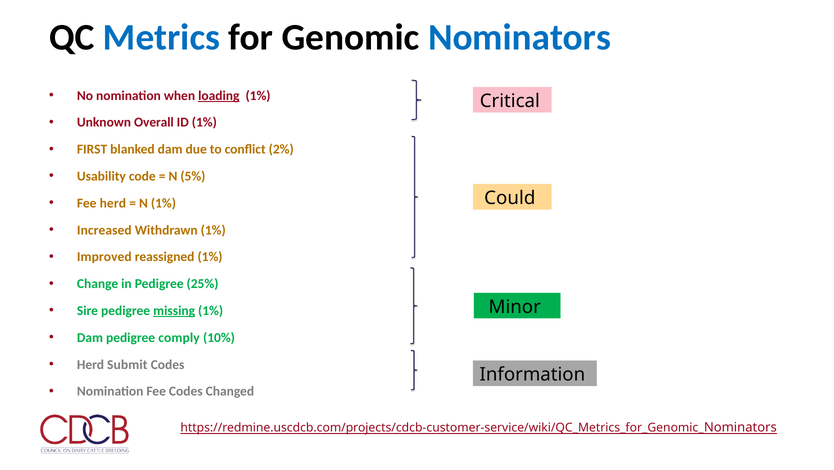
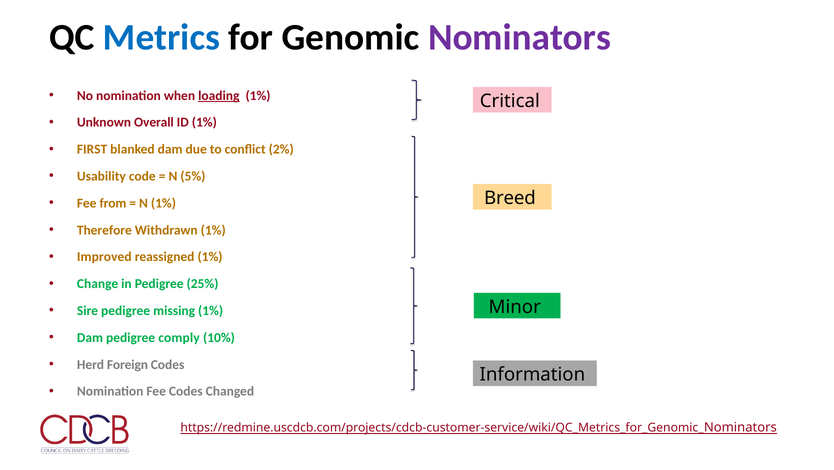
Nominators colour: blue -> purple (519, 37)
Could: Could -> Breed (510, 198)
Fee herd: herd -> from (113, 203)
Increased: Increased -> Therefore (104, 230)
missing underline: present -> none (174, 310)
Submit: Submit -> Foreign (127, 364)
